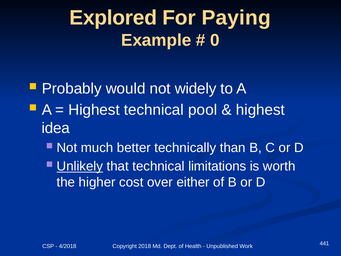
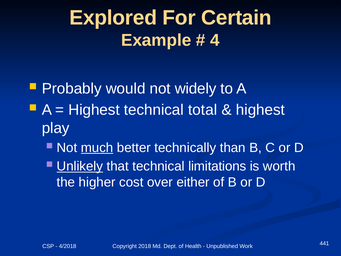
Paying: Paying -> Certain (236, 18)
0: 0 -> 4 (215, 40)
pool: pool -> total (203, 110)
idea: idea -> play (56, 128)
much underline: none -> present (97, 148)
